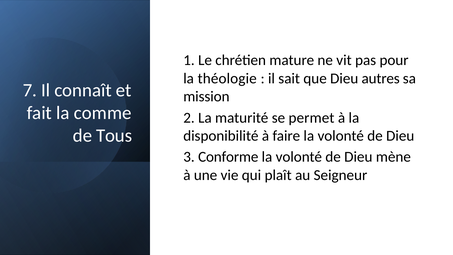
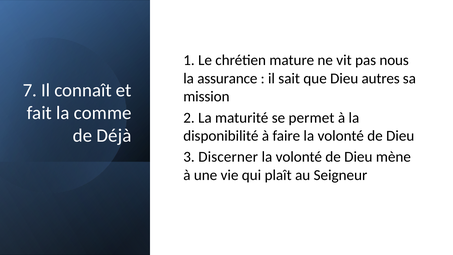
pour: pour -> nous (394, 60)
théologie: théologie -> assurance (227, 78)
Tous: Tous -> Déjà (114, 135)
Conforme: Conforme -> Discerner (228, 157)
